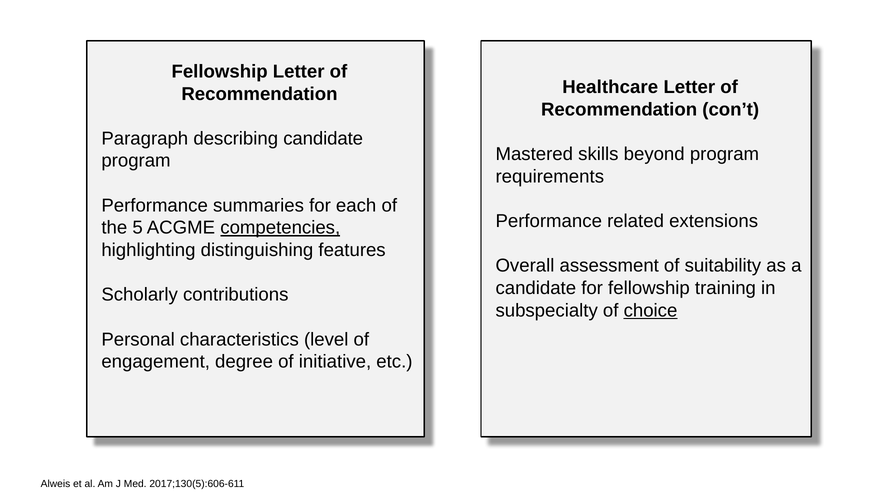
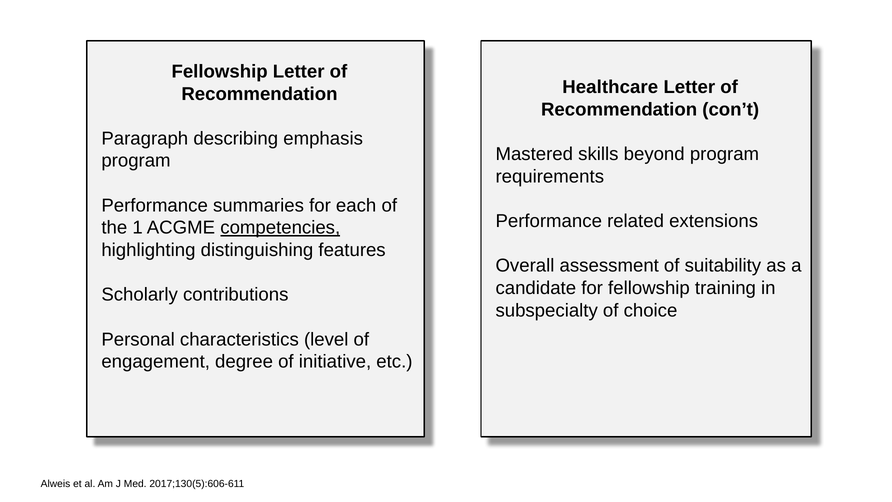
describing candidate: candidate -> emphasis (323, 138)
5: 5 -> 1 (138, 228)
choice underline: present -> none (651, 310)
